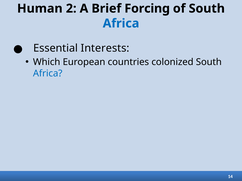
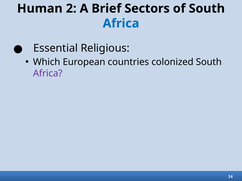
Forcing: Forcing -> Sectors (147, 9)
Interests: Interests -> Religious (105, 48)
Africa colour: blue -> purple (48, 74)
